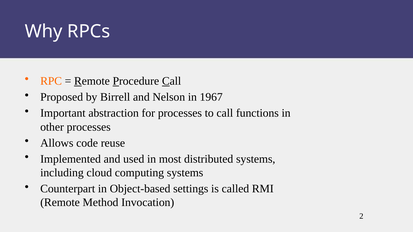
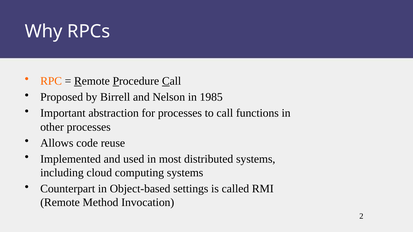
1967: 1967 -> 1985 (211, 97)
